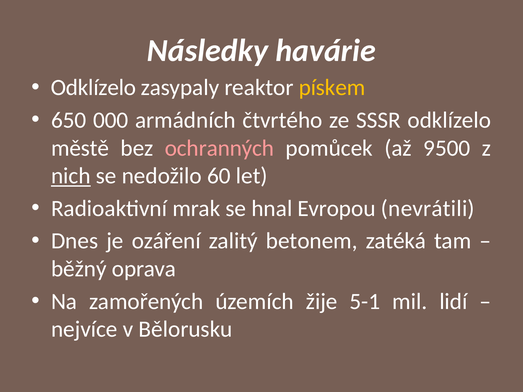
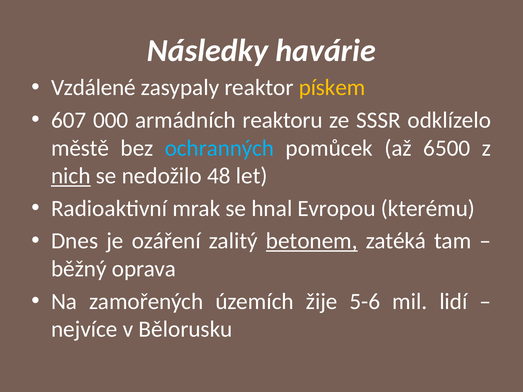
Odklízelo: Odklízelo -> Vzdálené (93, 88)
650: 650 -> 607 (69, 120)
čtvrtého: čtvrtého -> reaktoru (283, 120)
ochranných colour: pink -> light blue (220, 148)
9500: 9500 -> 6500 (447, 148)
60: 60 -> 48 (219, 176)
nevrátili: nevrátili -> kterému (428, 209)
betonem underline: none -> present (312, 241)
5-1: 5-1 -> 5-6 (365, 302)
